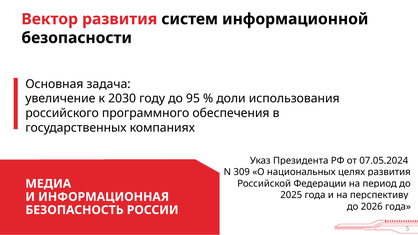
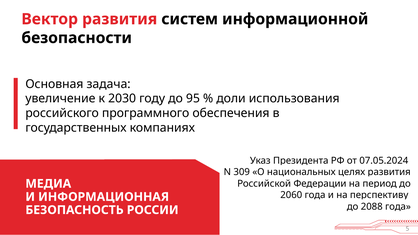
2025: 2025 -> 2060 (291, 195)
2026: 2026 -> 2088 (372, 207)
